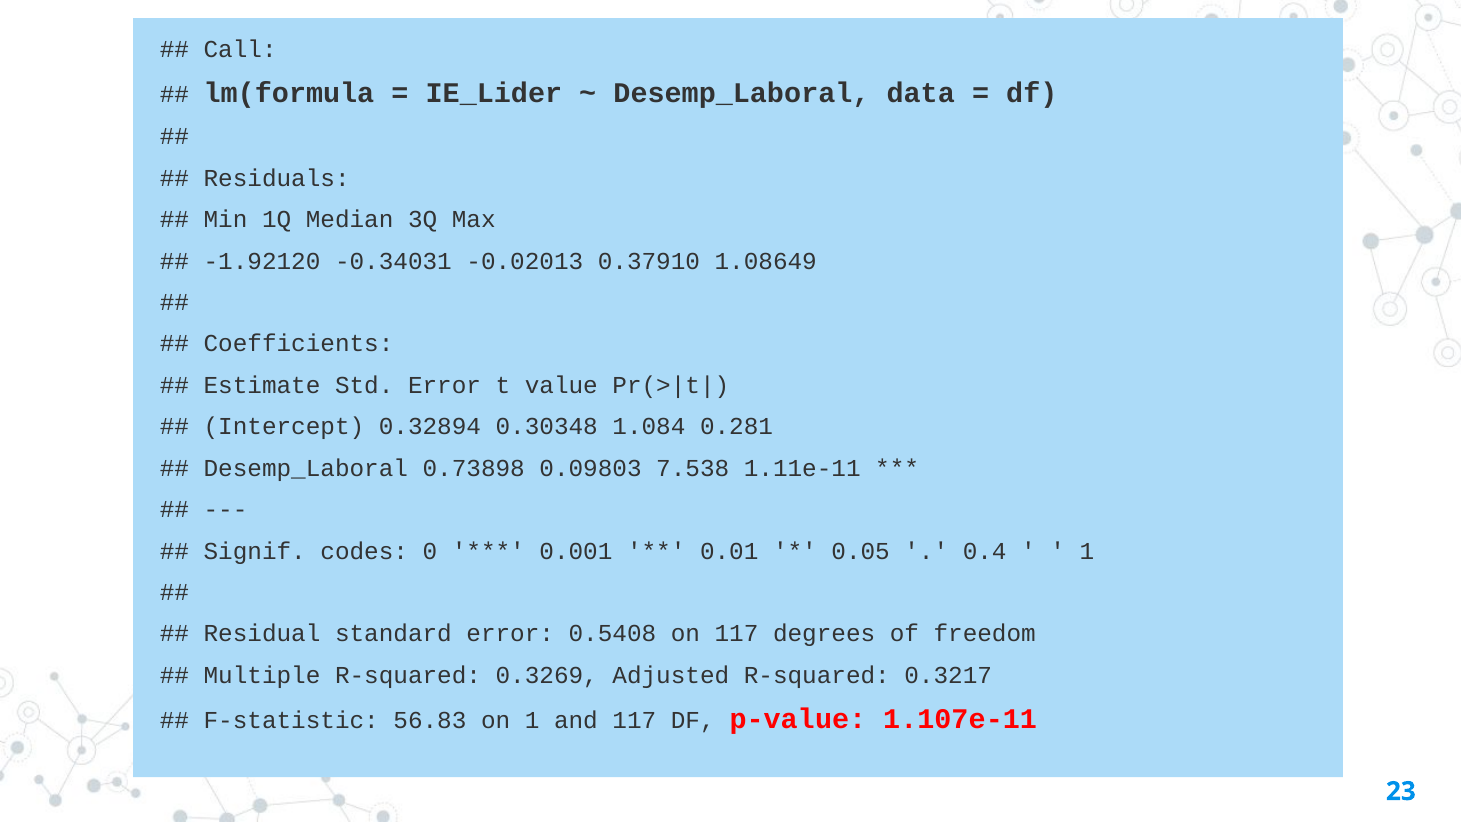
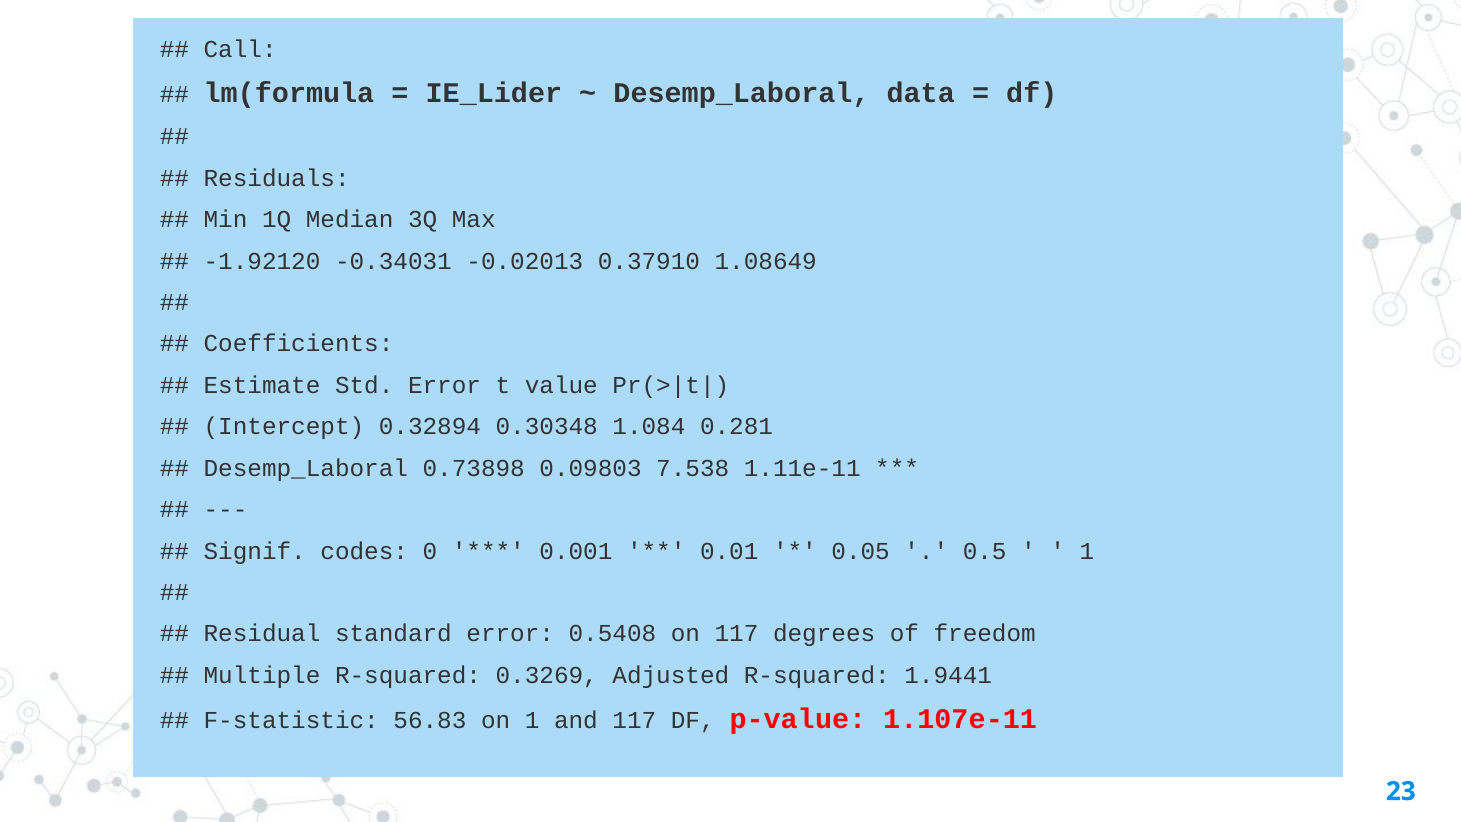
0.4: 0.4 -> 0.5 (985, 551)
0.3217: 0.3217 -> 1.9441 (948, 675)
